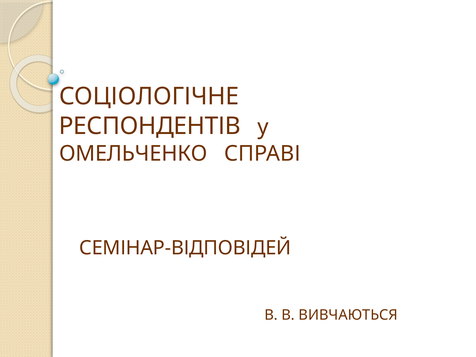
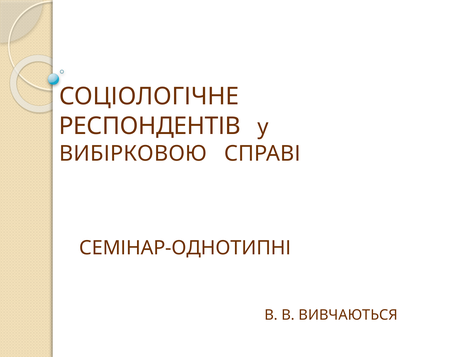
ОМЕЛЬЧЕНКО: ОМЕЛЬЧЕНКО -> ВИБІРКОВОЮ (133, 154)
СЕМІНАР-ВІДПОВІДЕЙ: СЕМІНАР-ВІДПОВІДЕЙ -> СЕМІНАР-ОДНОТИПНІ (185, 248)
